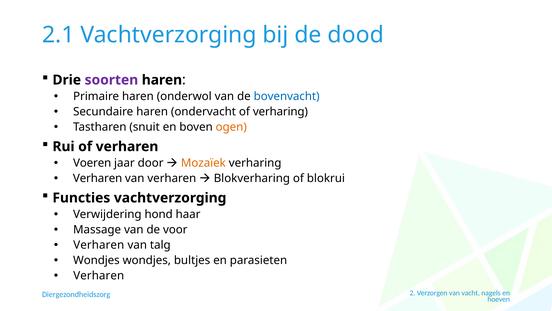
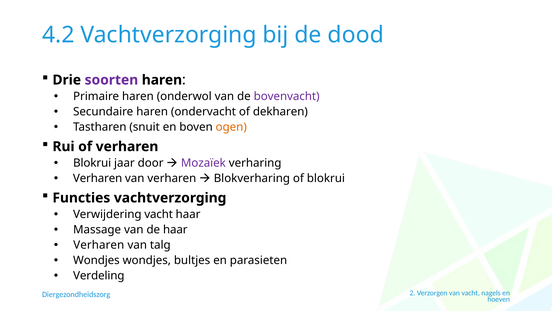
2.1: 2.1 -> 4.2 (58, 35)
bovenvacht colour: blue -> purple (287, 96)
of verharing: verharing -> dekharen (280, 112)
Voeren: Voeren -> Blokrui (92, 163)
Mozaïek colour: orange -> purple (203, 163)
Verwijdering hond: hond -> vacht (159, 214)
de voor: voor -> haar (175, 229)
Verharen: Verharen -> Verdeling (99, 275)
